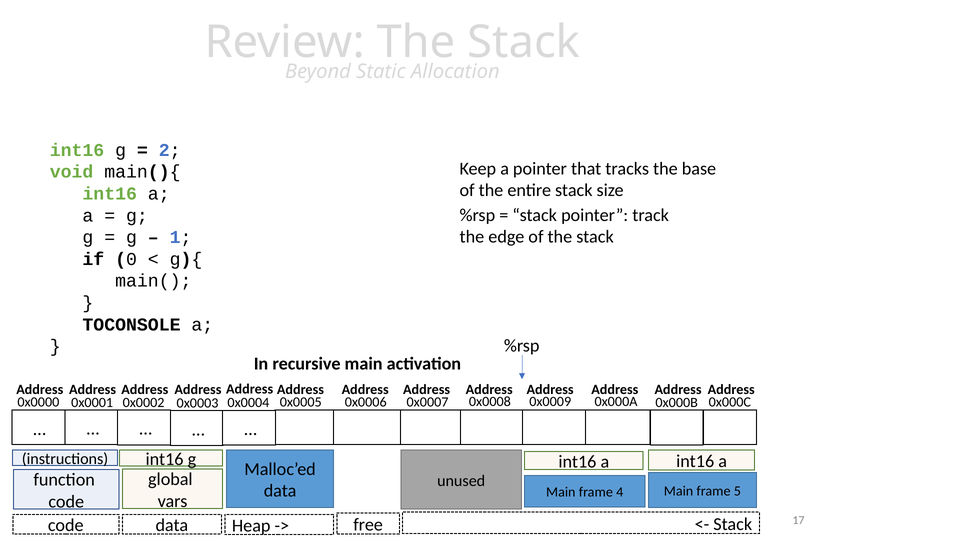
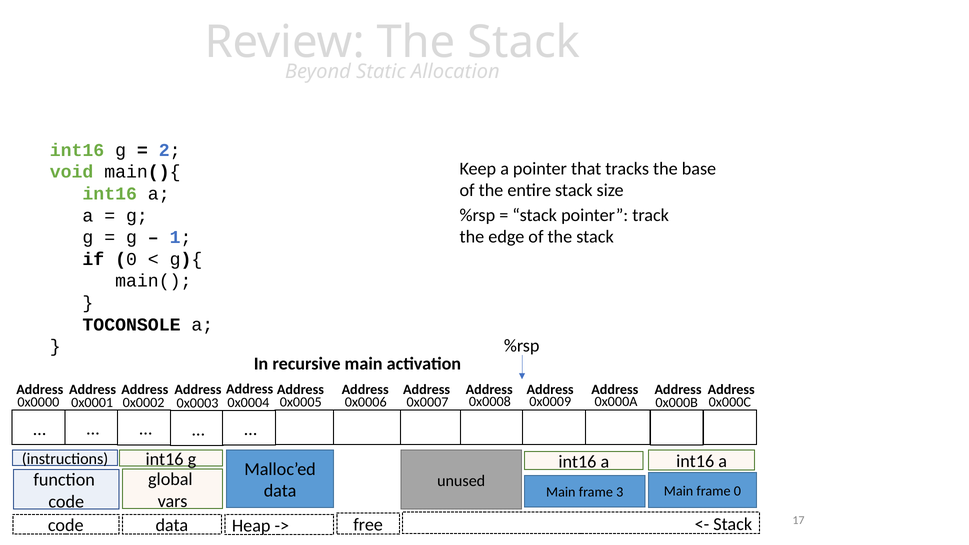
frame 5: 5 -> 0 (737, 491)
4: 4 -> 3 (620, 492)
